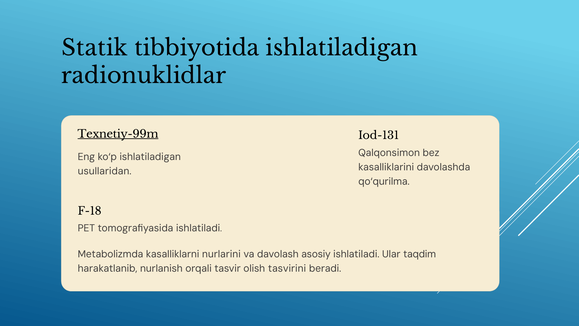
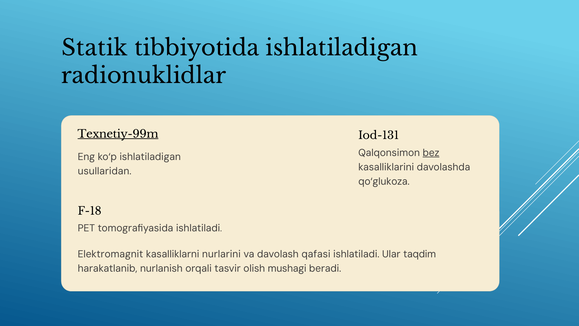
bez underline: none -> present (431, 153)
qo‘qurilma: qo‘qurilma -> qo‘glukoza (384, 181)
Metabolizmda: Metabolizmda -> Elektromagnit (110, 254)
asosiy: asosiy -> qafasi (316, 254)
tasvirini: tasvirini -> mushagi (287, 268)
